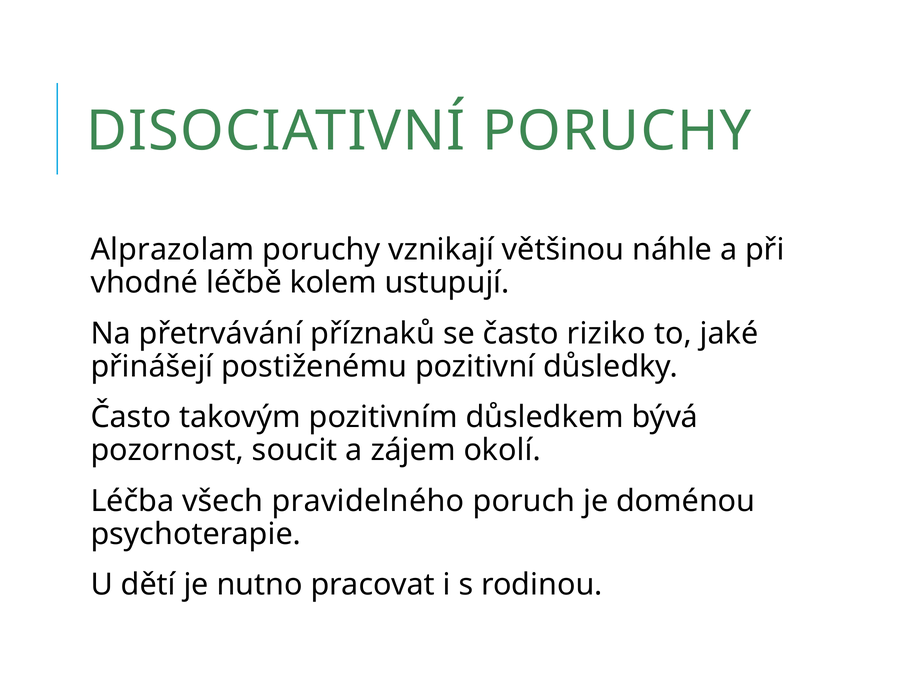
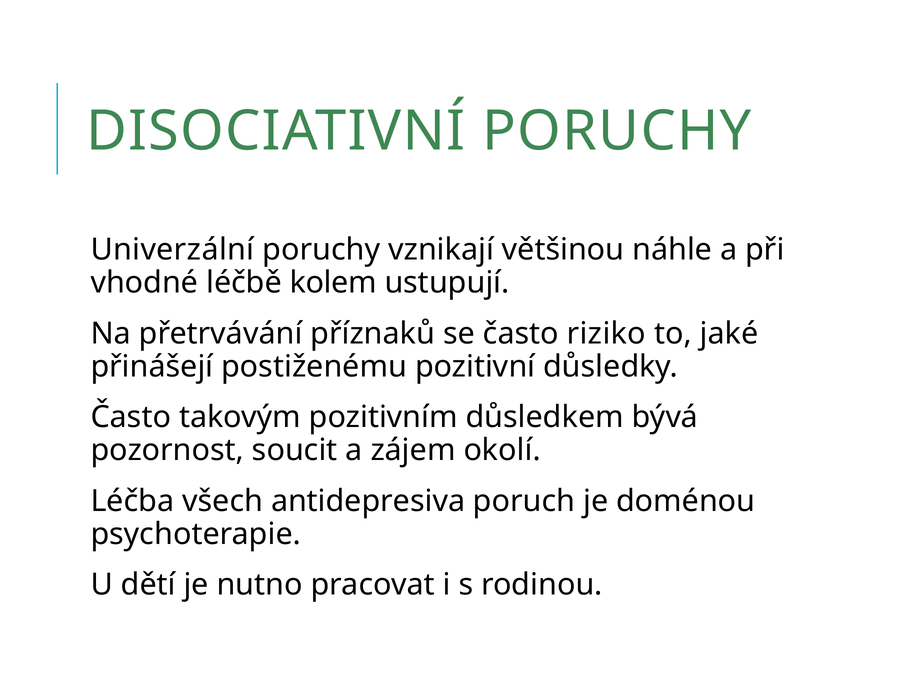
Alprazolam: Alprazolam -> Univerzální (172, 250)
pravidelného: pravidelného -> antidepresiva (368, 501)
